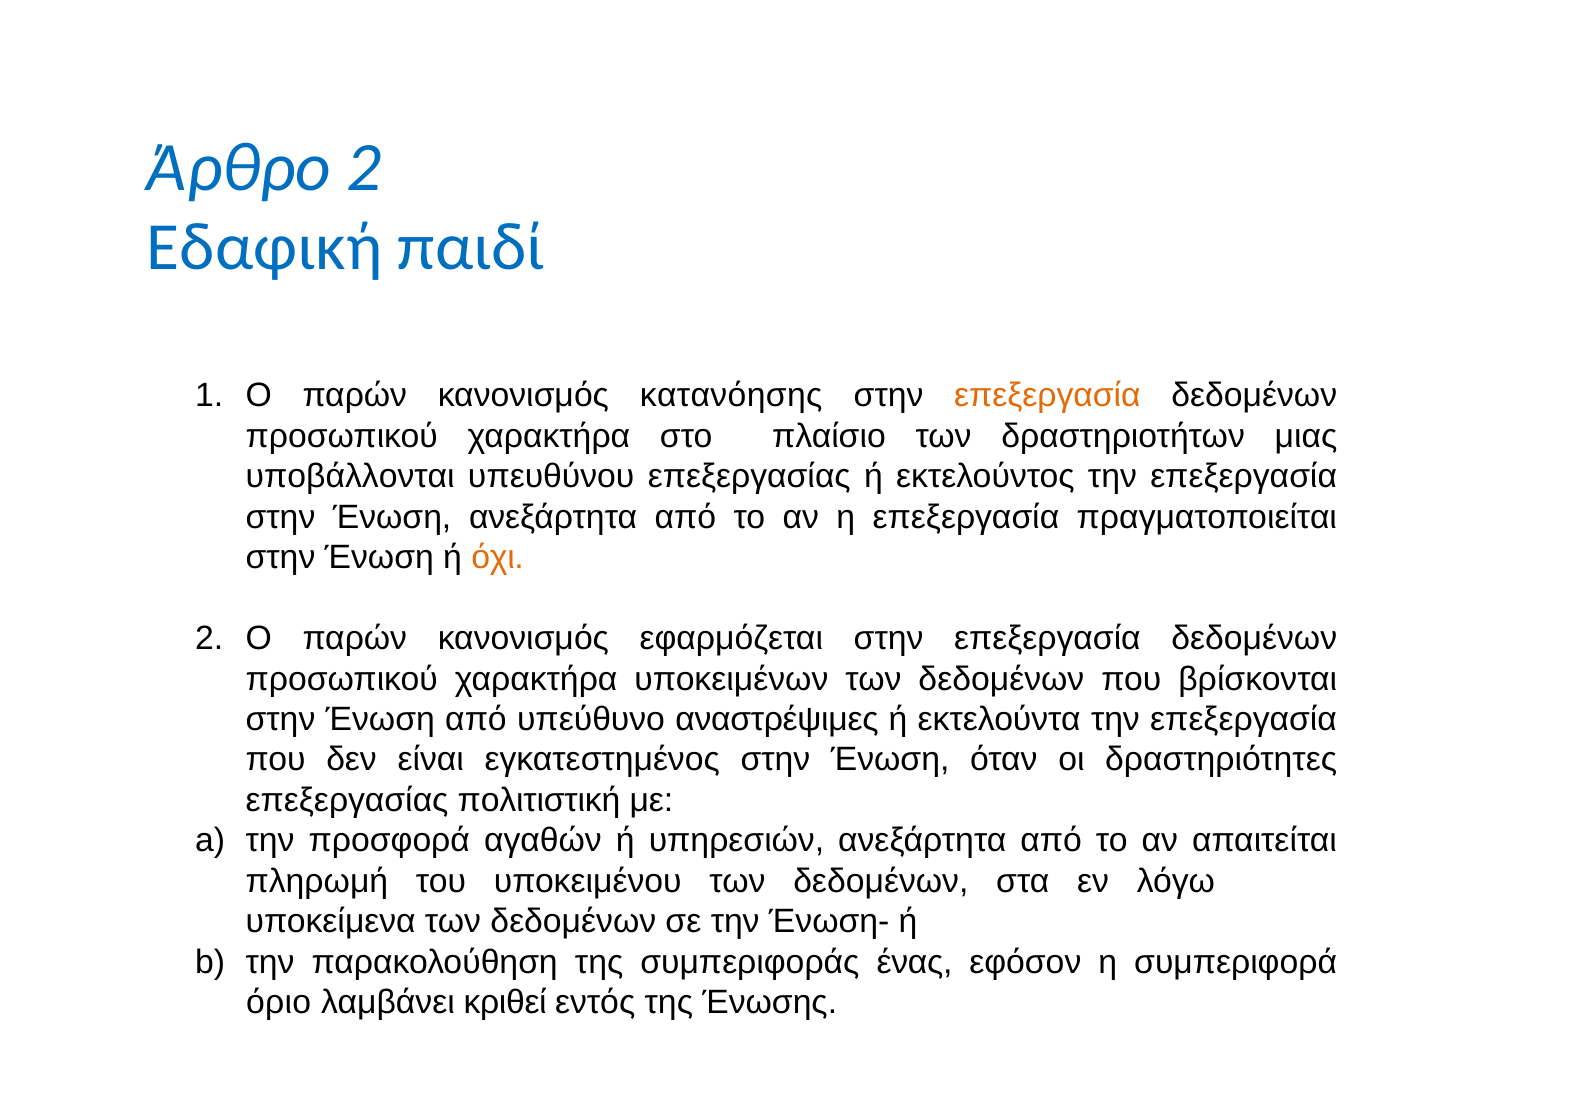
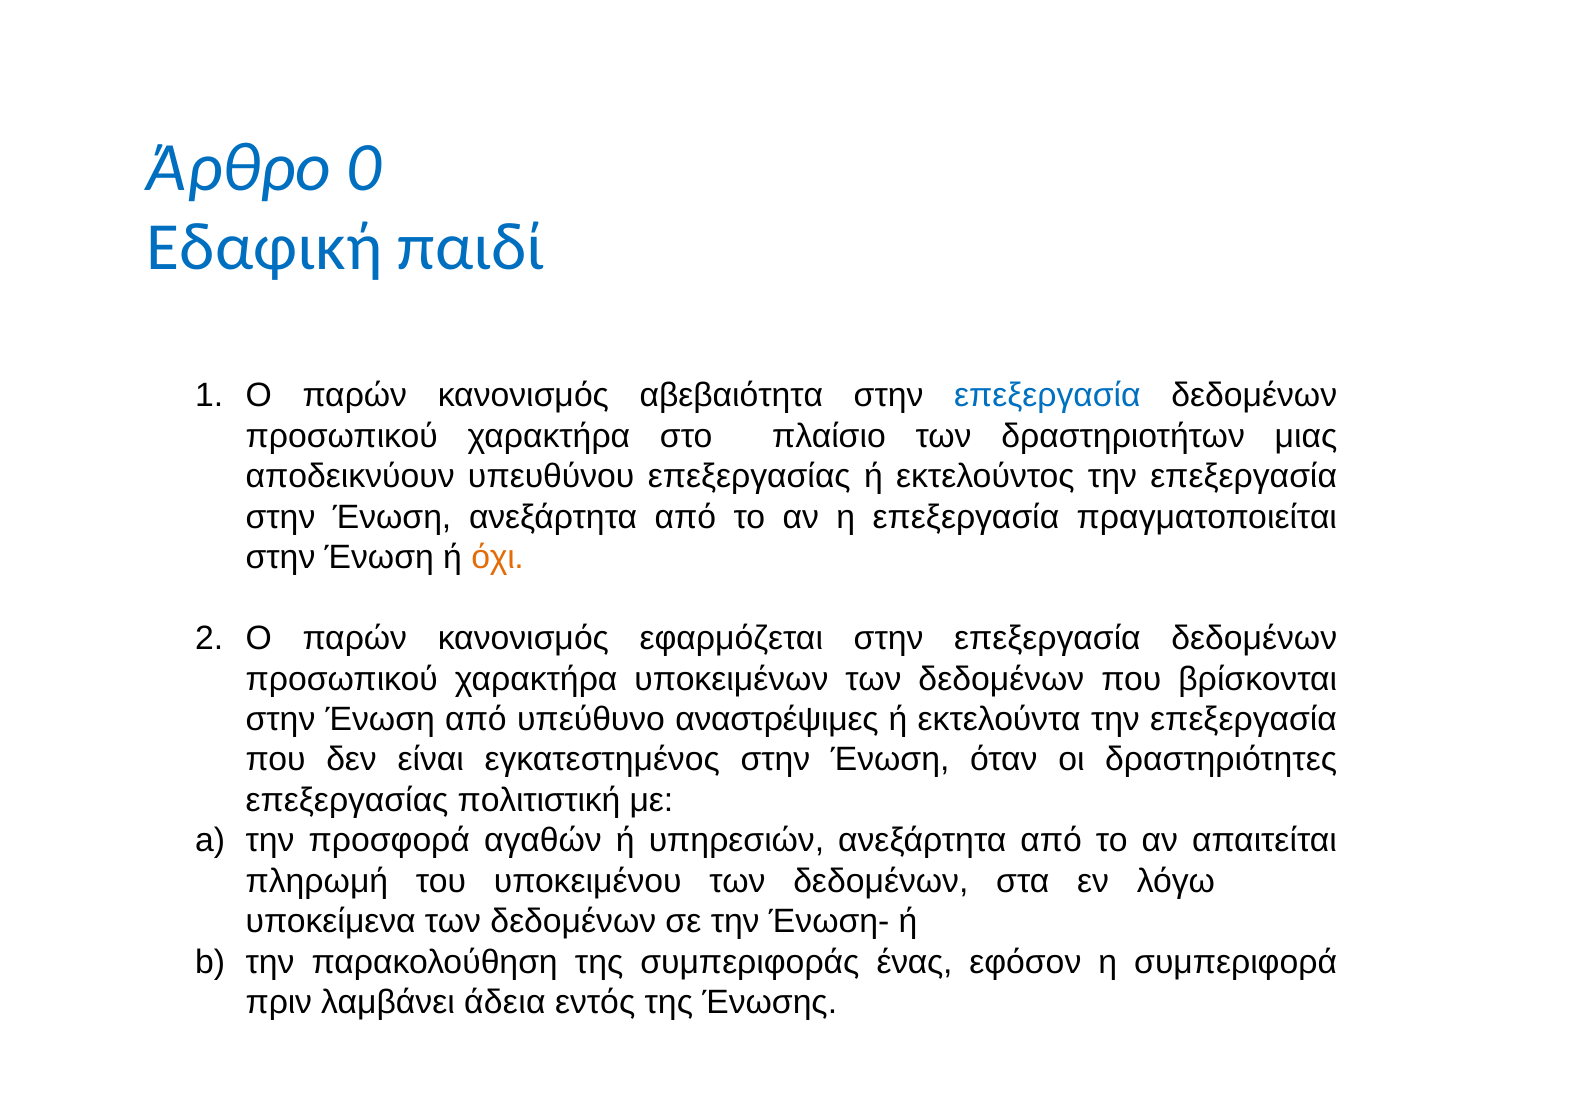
Άρθρο 2: 2 -> 0 (364, 168)
κατανόησης: κατανόησης -> αβεβαιότητα (731, 396)
επεξεργασία colour: orange -> blue (1047, 396)
υποβάλλονται: υποβάλλονται -> αποδεικνύουν (350, 477)
όριο: όριο -> πριν (279, 1003)
κριθεί: κριθεί -> άδεια (505, 1003)
